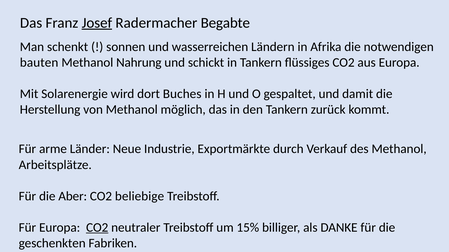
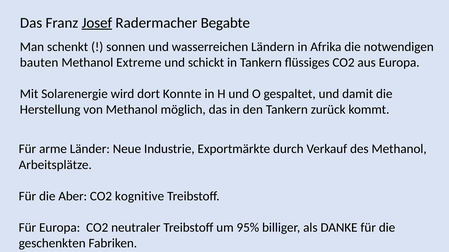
Nahrung: Nahrung -> Extreme (139, 63)
Buches: Buches -> Konnte (182, 94)
beliebige: beliebige -> kognitive (140, 197)
CO2 underline: present -> none (97, 228)
15%: 15% -> 95% (248, 228)
